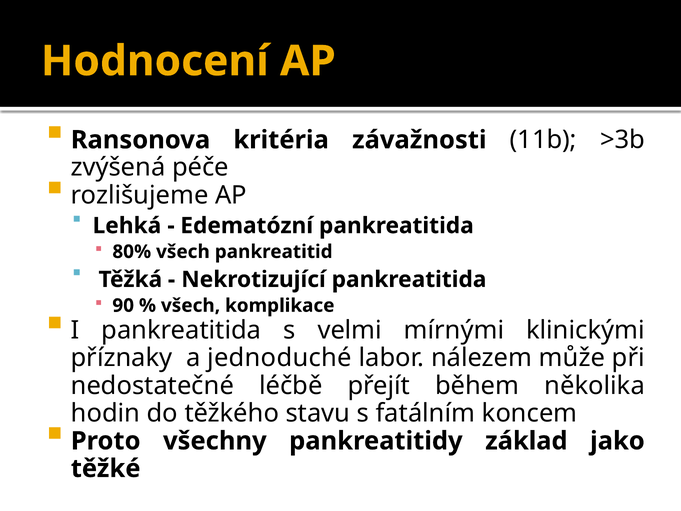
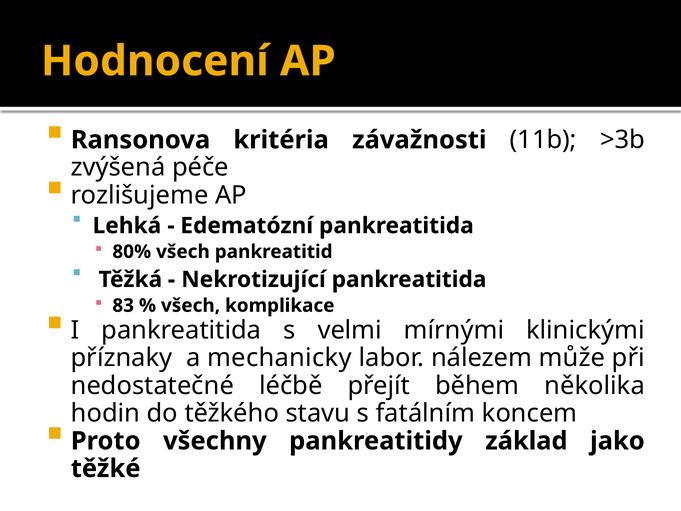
90: 90 -> 83 (123, 305)
jednoduché: jednoduché -> mechanicky (279, 358)
